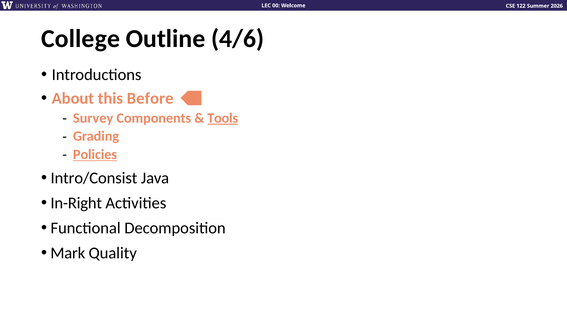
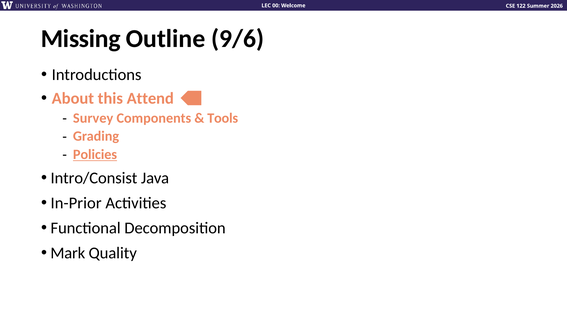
College: College -> Missing (81, 39)
4/6: 4/6 -> 9/6 (238, 39)
Before: Before -> Attend (150, 98)
Tools underline: present -> none (223, 118)
In-Right: In-Right -> In-Prior (76, 203)
